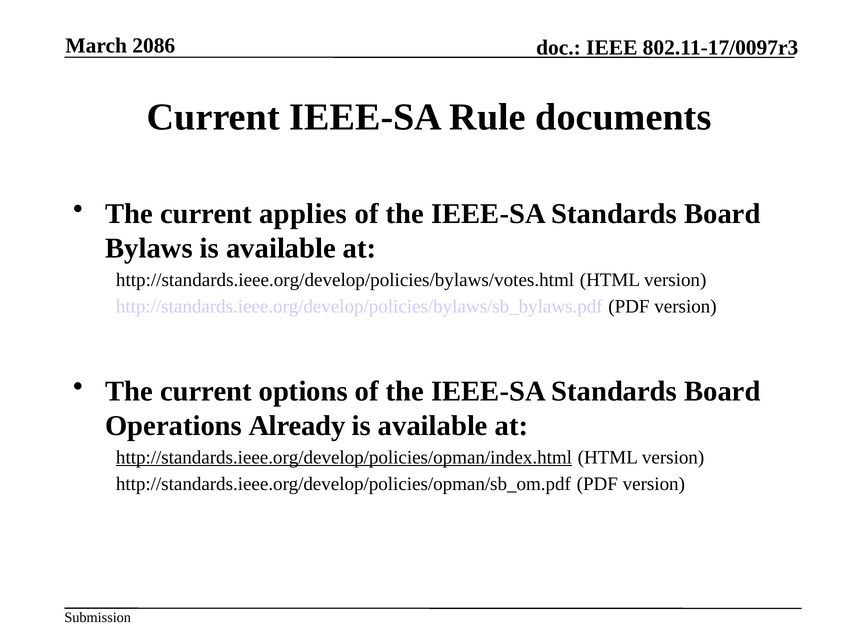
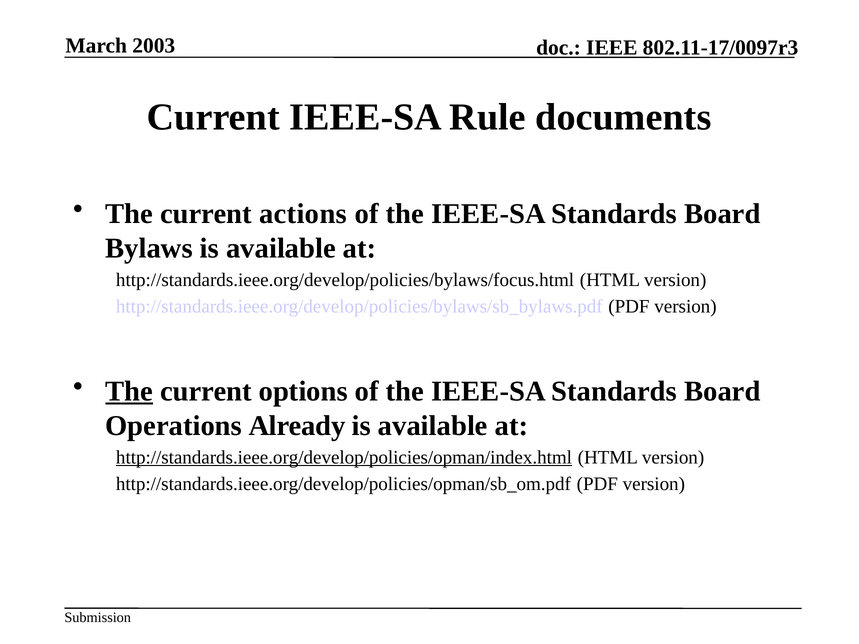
2086: 2086 -> 2003 (154, 46)
applies: applies -> actions (303, 214)
http://standards.ieee.org/develop/policies/bylaws/votes.html: http://standards.ieee.org/develop/policies/bylaws/votes.html -> http://standards.ieee.org/develop/policies/bylaws/focus.html (345, 280)
The underline: none -> present (129, 391)
